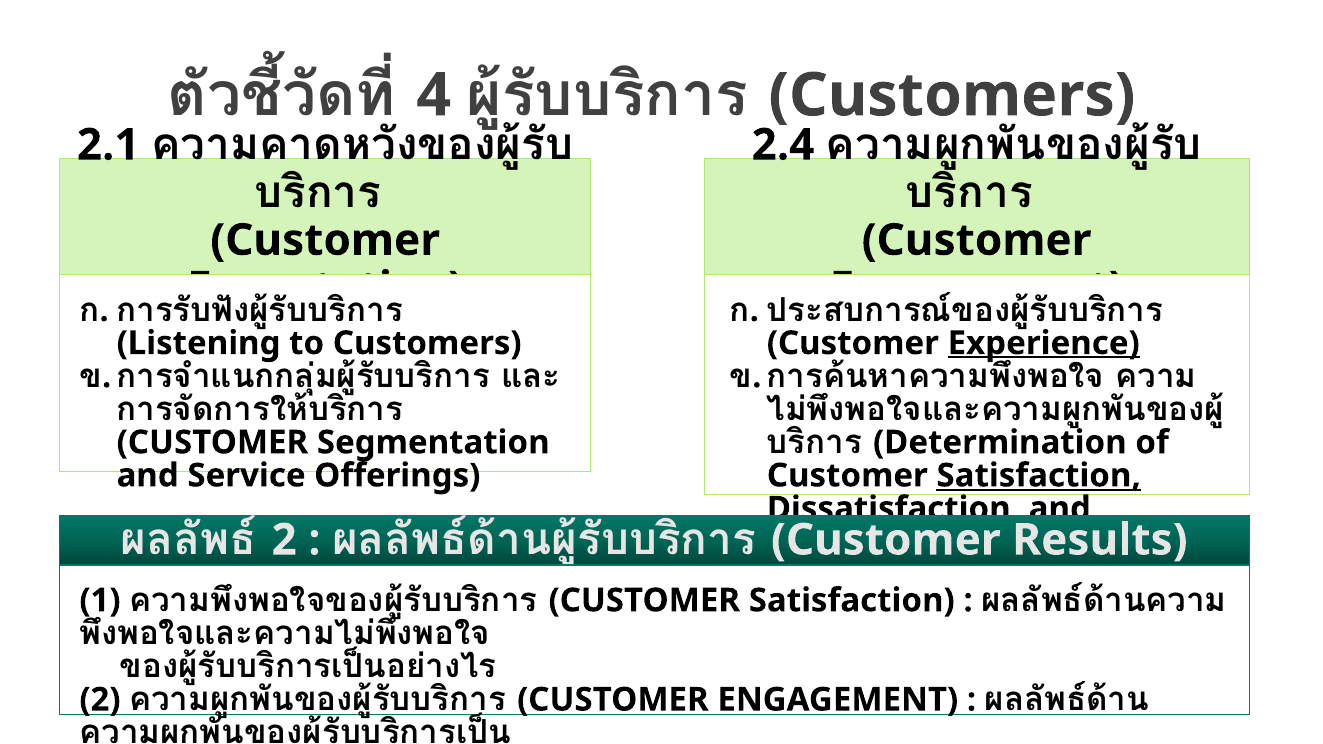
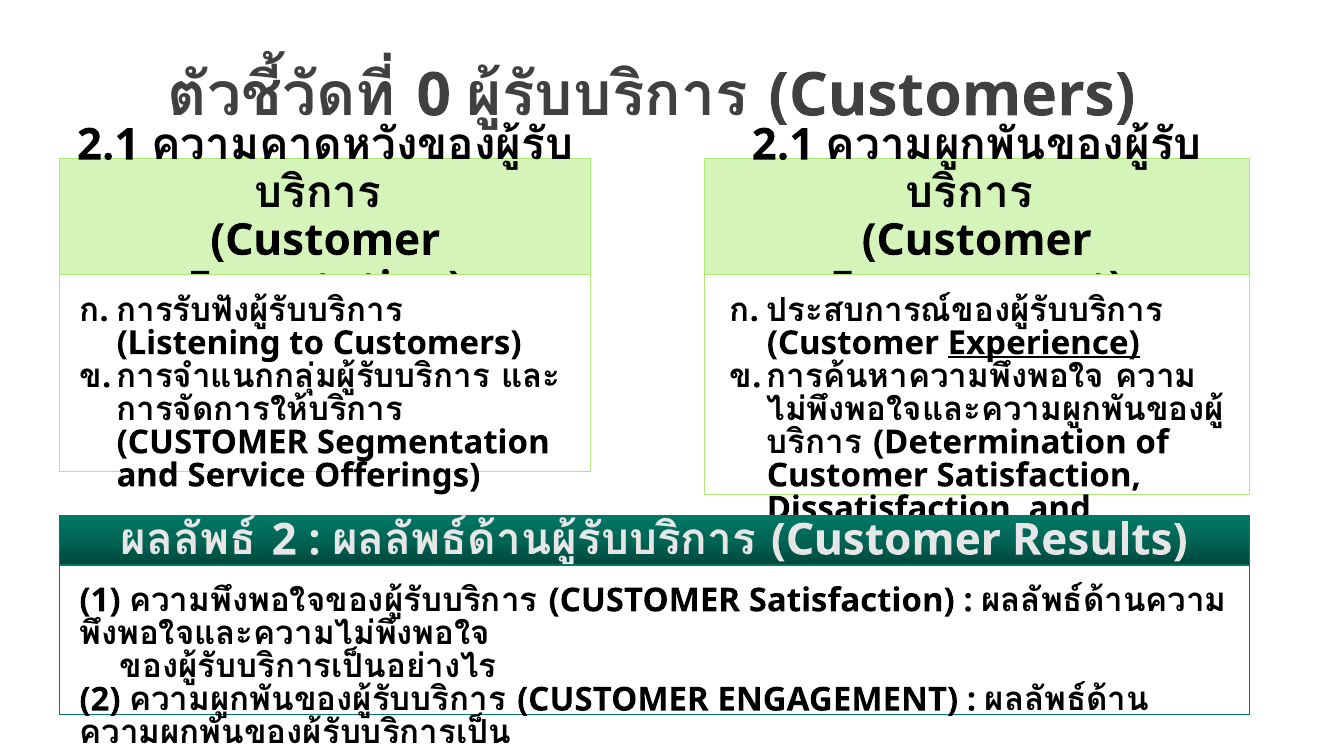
4: 4 -> 0 (434, 95)
2.4: 2.4 -> 2.1 (783, 145)
Satisfaction underline: present -> none (1039, 476)
